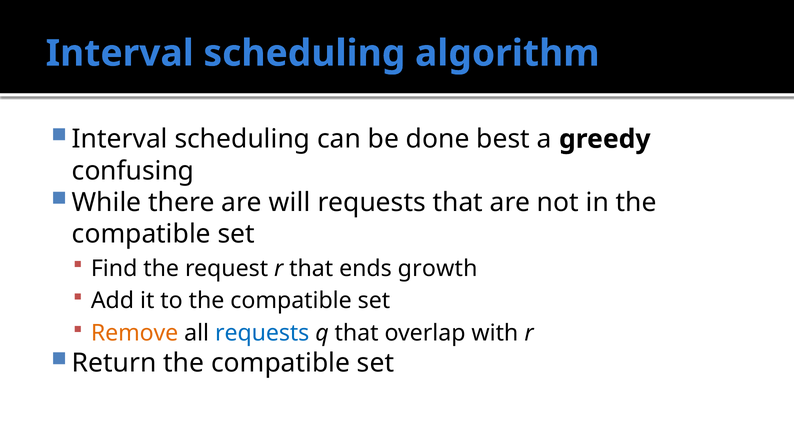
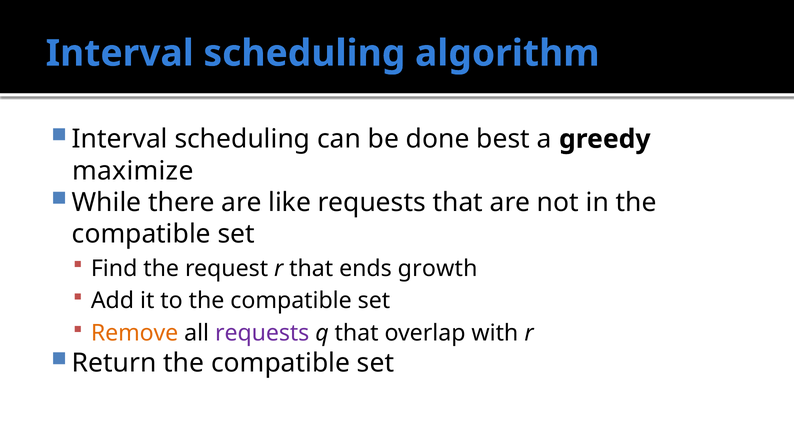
confusing: confusing -> maximize (133, 171)
will: will -> like (290, 203)
requests colour: blue -> purple (262, 334)
